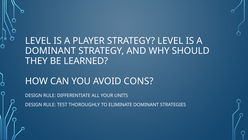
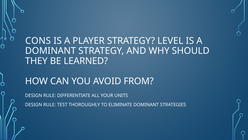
LEVEL: LEVEL -> CONS (38, 41)
CONS: CONS -> FROM (139, 81)
